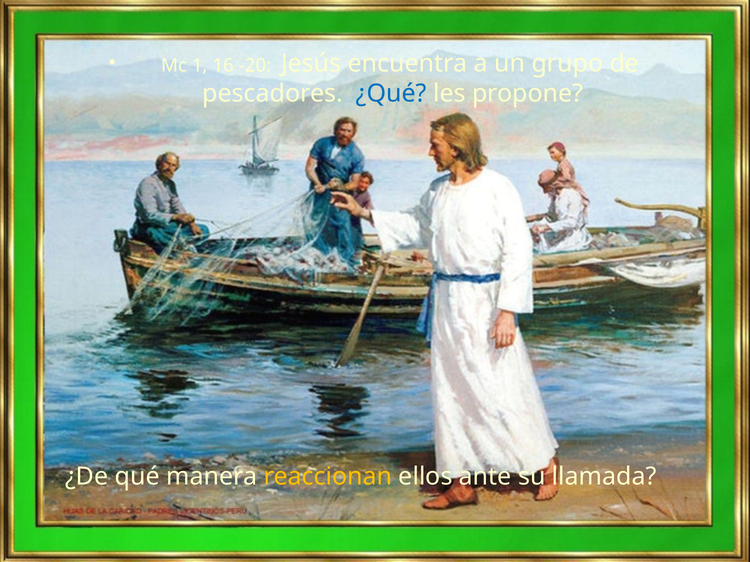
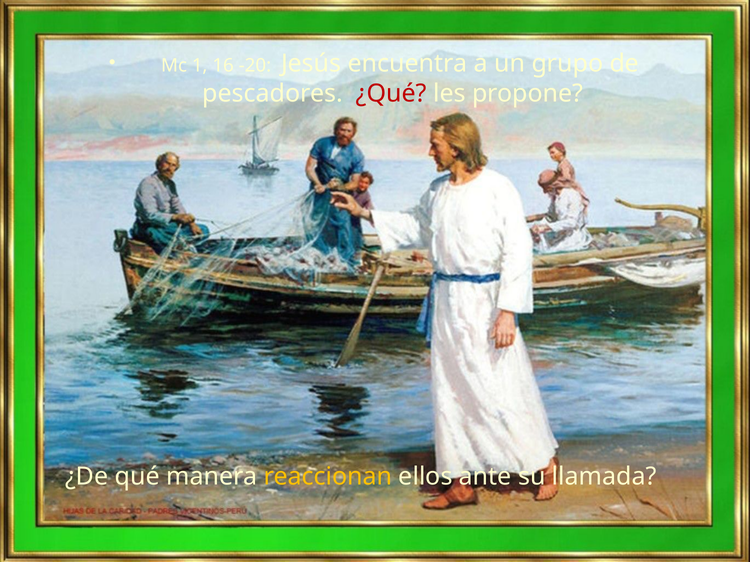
¿Qué colour: blue -> red (391, 93)
